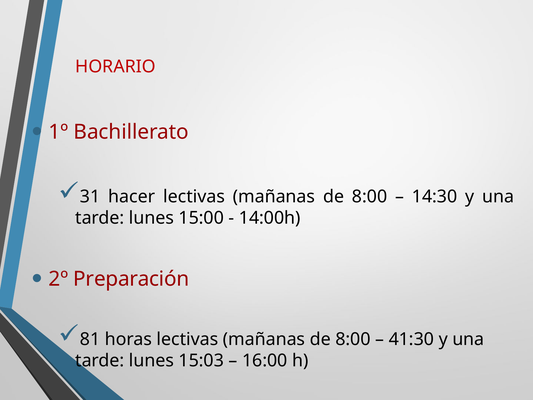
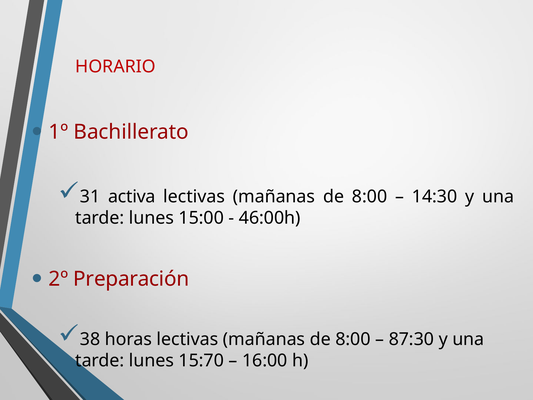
hacer: hacer -> activa (132, 196)
14:00h: 14:00h -> 46:00h (270, 218)
81: 81 -> 38 (90, 339)
41:30: 41:30 -> 87:30 (411, 339)
15:03: 15:03 -> 15:70 (201, 360)
